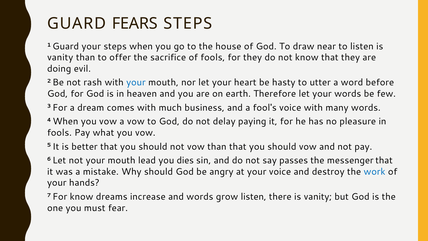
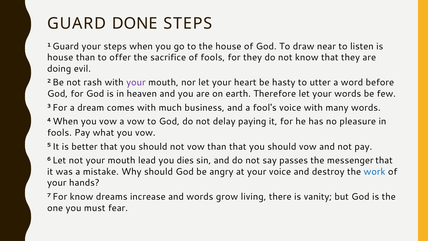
FEARS: FEARS -> DONE (135, 24)
vanity: vanity -> house (60, 57)
your colour: blue -> purple (136, 82)
grow listen: listen -> living (254, 197)
